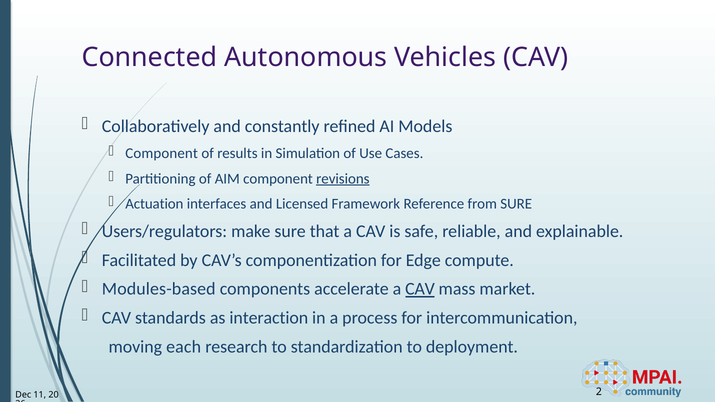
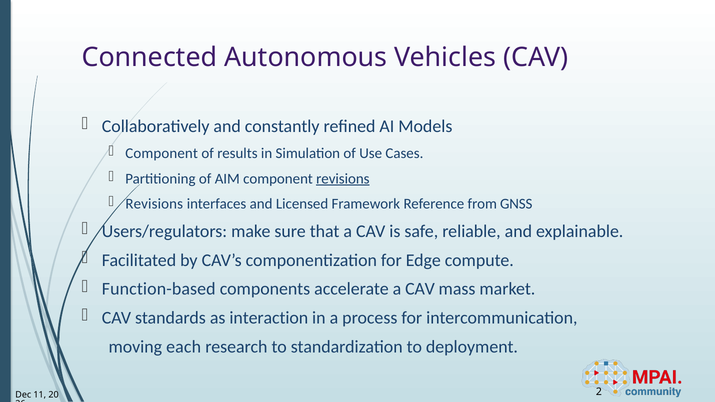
Actuation: Actuation -> Revisions (154, 204)
from SURE: SURE -> GNSS (516, 204)
Modules-based: Modules-based -> Function-based (159, 289)
CAV underline: present -> none (420, 289)
